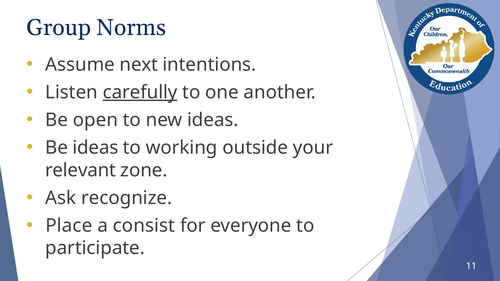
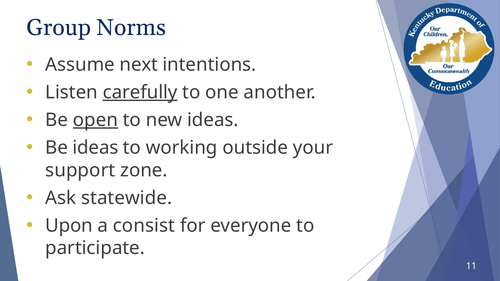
open underline: none -> present (95, 120)
relevant: relevant -> support (80, 170)
recognize: recognize -> statewide (127, 198)
Place: Place -> Upon (69, 226)
